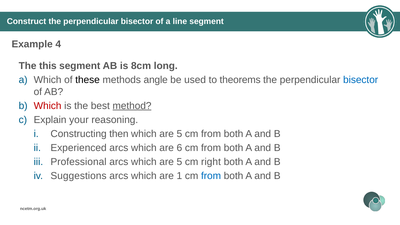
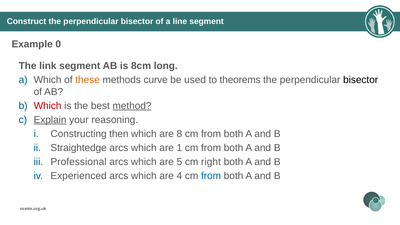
4: 4 -> 0 (58, 44)
this: this -> link (48, 66)
these colour: black -> orange (88, 80)
angle: angle -> curve (156, 80)
bisector colour: blue -> black (361, 80)
Explain underline: none -> present (50, 120)
5: 5 -> 8 (179, 134)
Experienced: Experienced -> Straightedge (79, 148)
6: 6 -> 1 (179, 148)
Suggestions: Suggestions -> Experienced (79, 176)
1: 1 -> 4 (179, 176)
